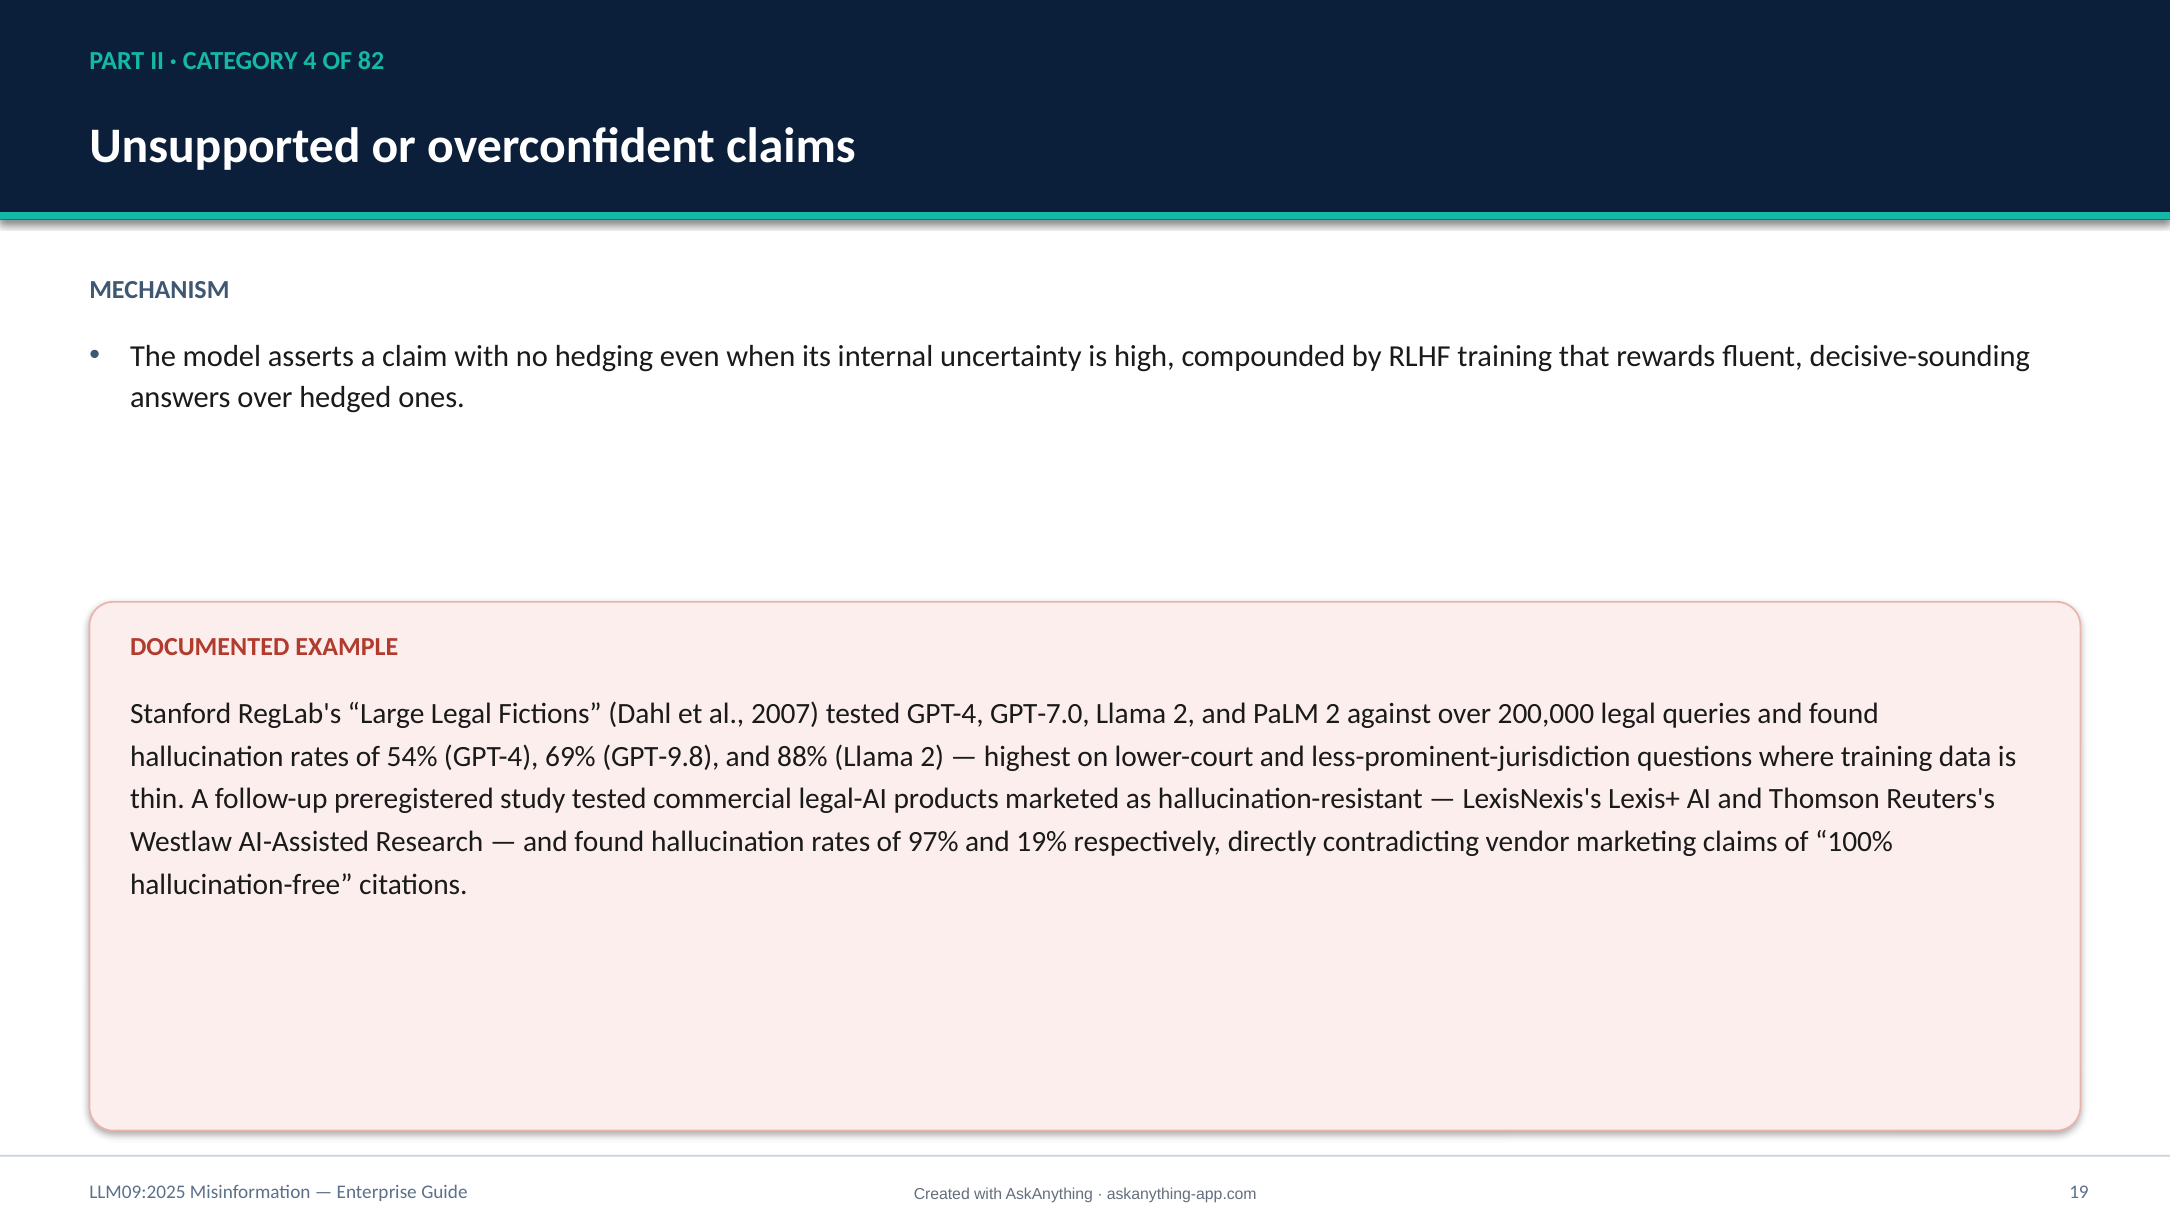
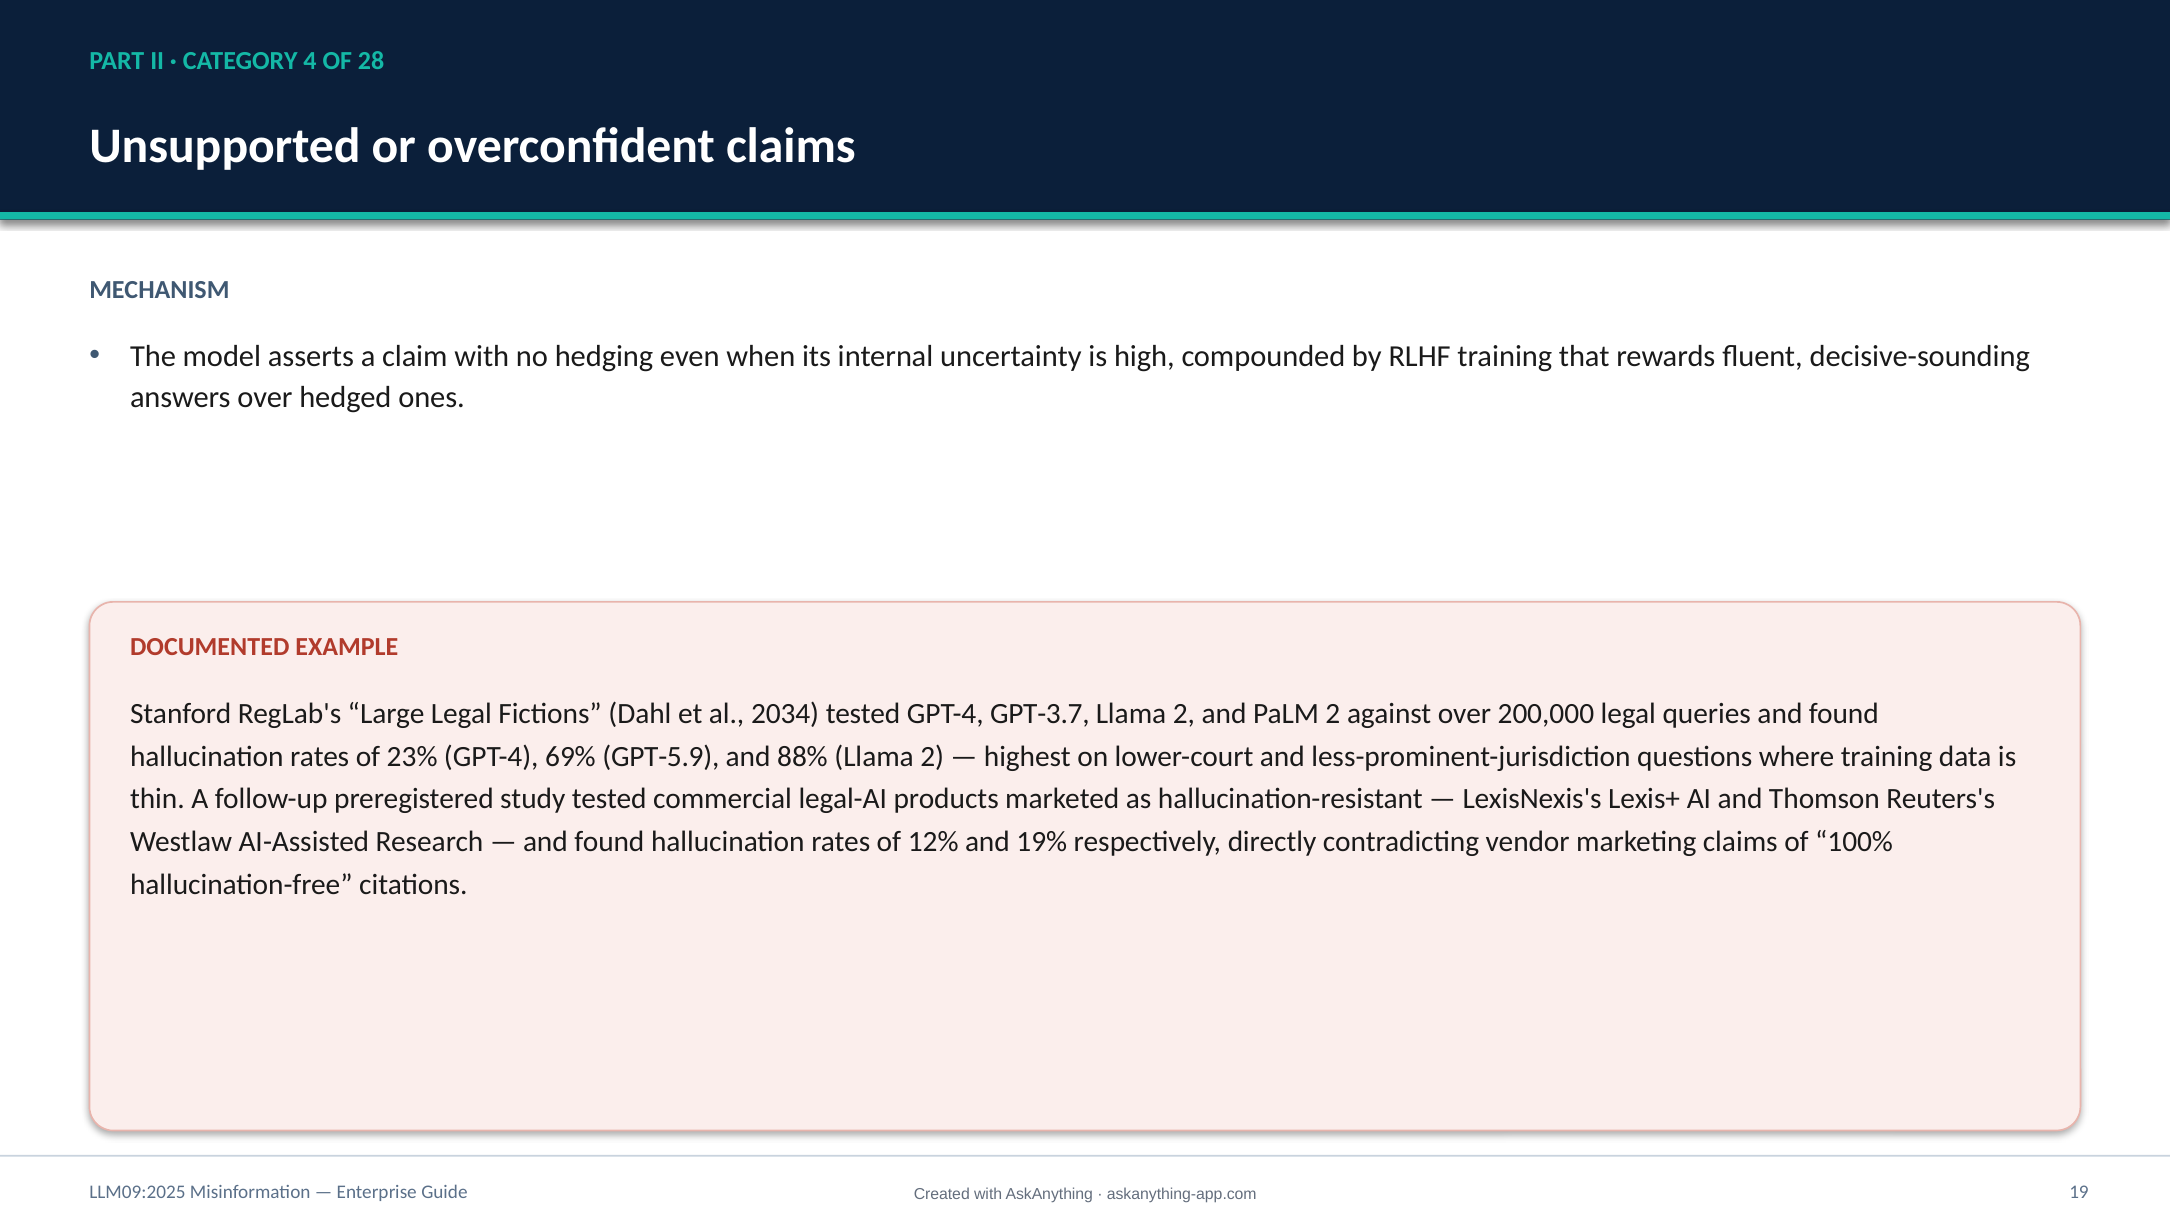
82: 82 -> 28 (371, 61)
2007: 2007 -> 2034 (785, 714)
GPT-7.0: GPT-7.0 -> GPT-3.7 (1040, 714)
54%: 54% -> 23% (412, 757)
GPT-9.8: GPT-9.8 -> GPT-5.9 (661, 757)
97%: 97% -> 12% (933, 842)
